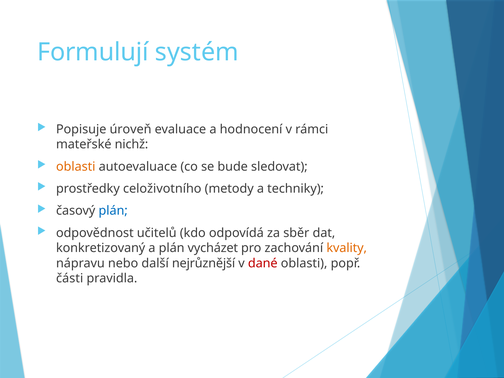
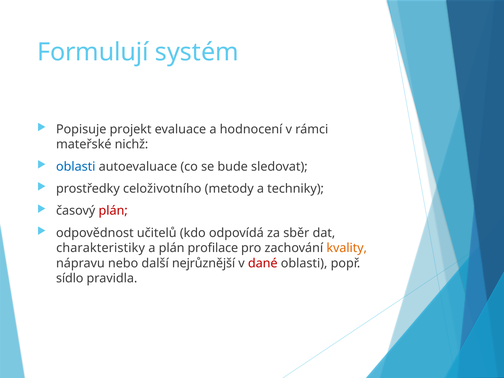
úroveň: úroveň -> projekt (131, 129)
oblasti colour: orange -> blue (76, 167)
plán colour: blue -> red (113, 211)
konkretizovaný: konkretizovaný -> charakteristiky (101, 248)
vycházet: vycházet -> profilace (213, 248)
části: části -> sídlo (70, 278)
